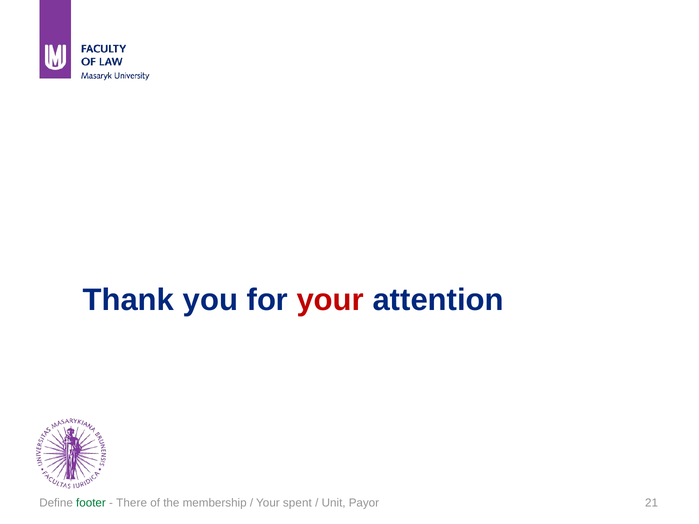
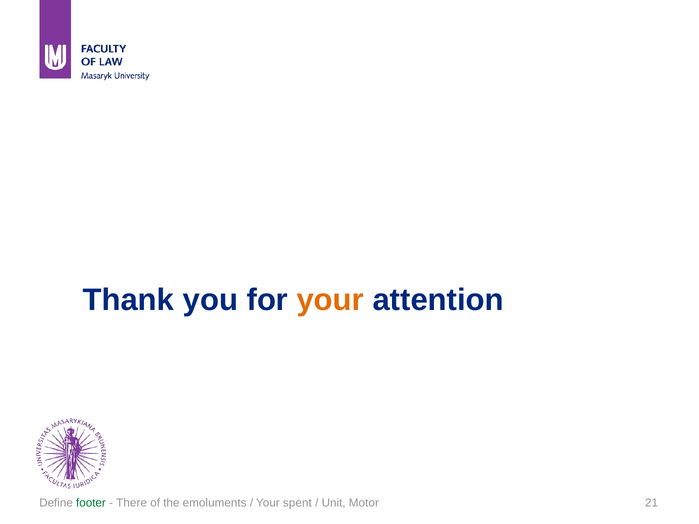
your colour: red -> orange (330, 300)
membership: membership -> emoluments (215, 503)
Payor: Payor -> Motor (364, 503)
